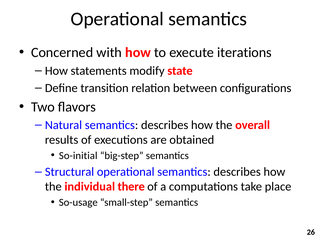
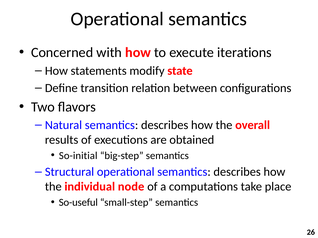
there: there -> node (131, 187)
So-usage: So-usage -> So-useful (78, 203)
